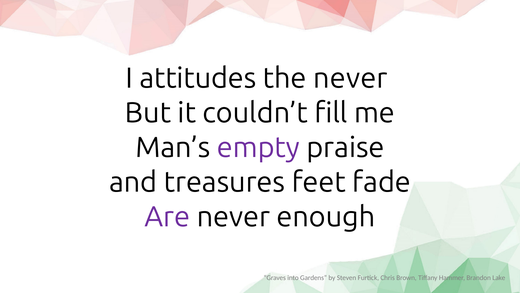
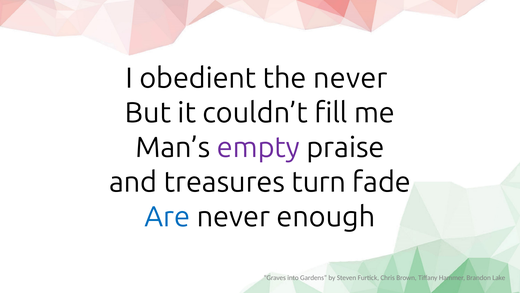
attitudes: attitudes -> obedient (198, 78)
feet: feet -> turn (319, 182)
Are colour: purple -> blue (167, 217)
